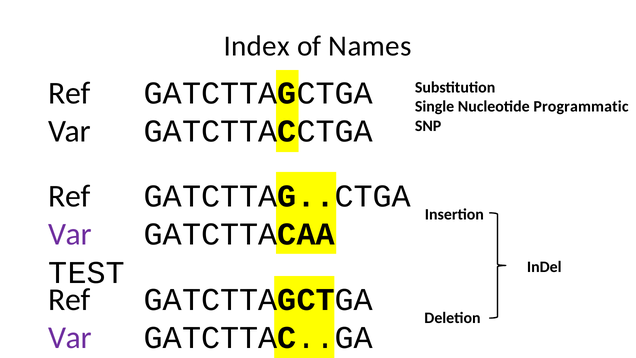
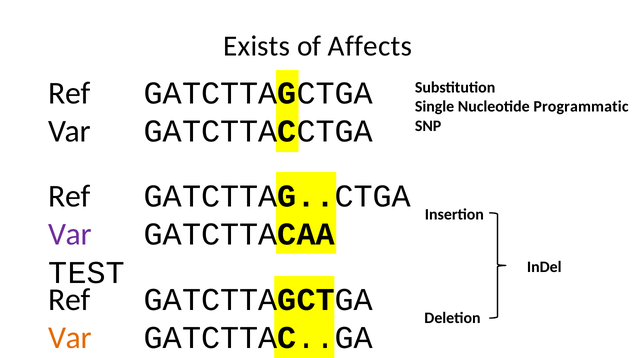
Index: Index -> Exists (257, 46)
Names: Names -> Affects (370, 46)
Var colour: purple -> orange (70, 338)
